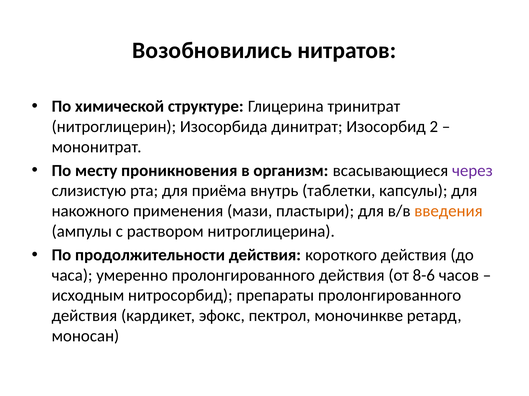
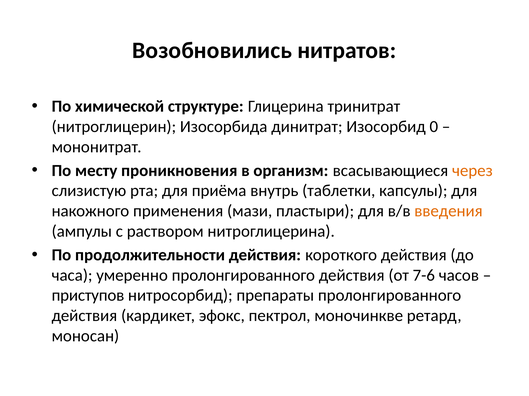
2: 2 -> 0 (434, 127)
через colour: purple -> orange (472, 171)
8-6: 8-6 -> 7-6 (424, 276)
исходным: исходным -> приступов (88, 296)
